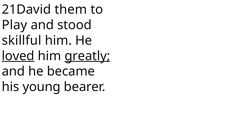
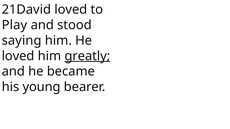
21David them: them -> loved (71, 10)
skillful: skillful -> saying (22, 41)
loved underline: present -> none (18, 56)
